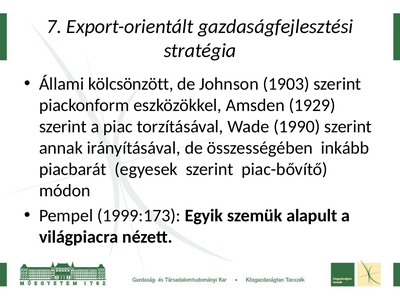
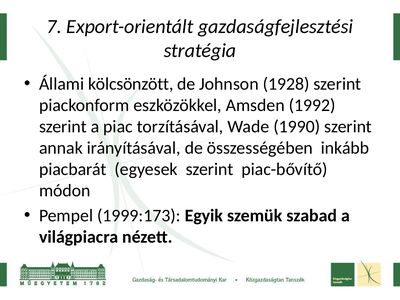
1903: 1903 -> 1928 (286, 84)
1929: 1929 -> 1992 (312, 105)
alapult: alapult -> szabad (312, 216)
